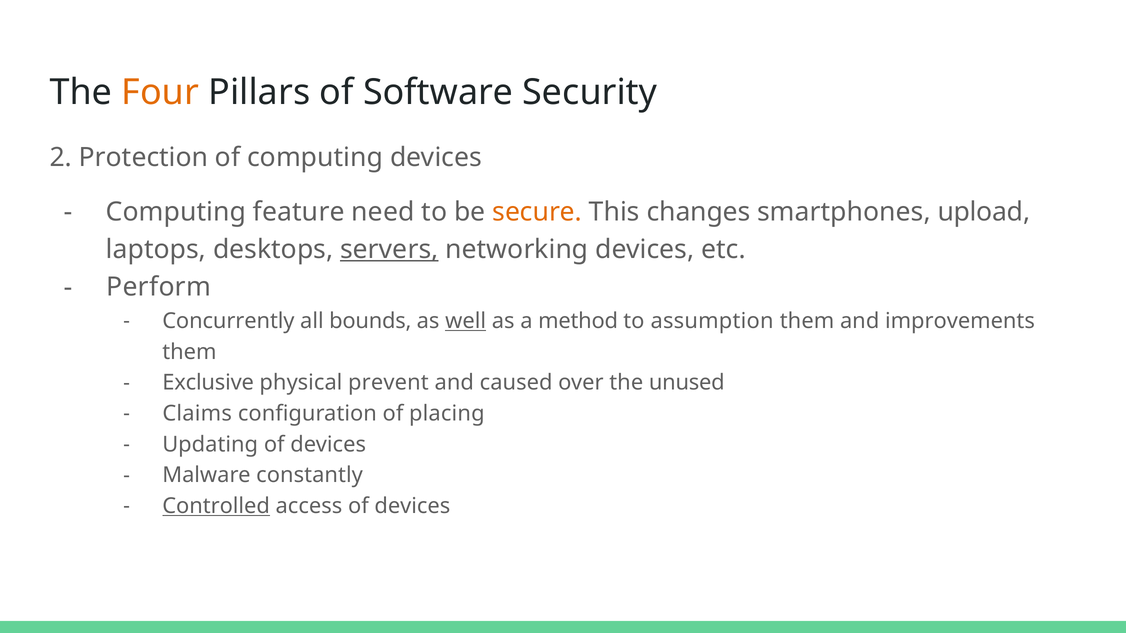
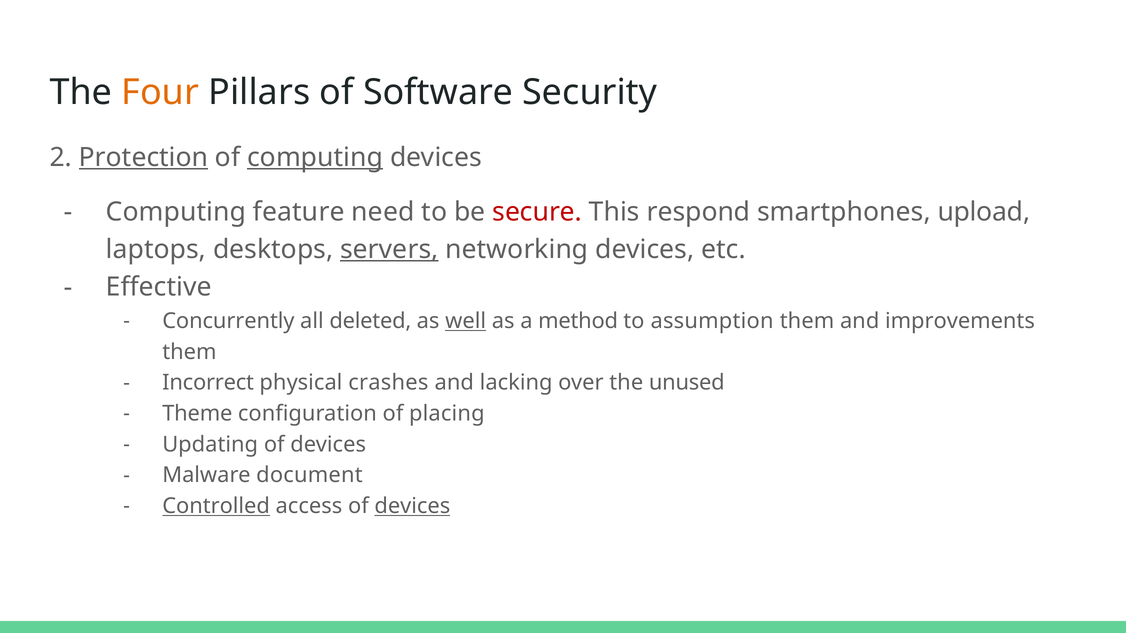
Protection underline: none -> present (144, 158)
computing underline: none -> present (315, 158)
secure colour: orange -> red (537, 212)
changes: changes -> respond (699, 212)
Perform: Perform -> Effective (159, 287)
bounds: bounds -> deleted (370, 321)
Exclusive: Exclusive -> Incorrect (208, 383)
prevent: prevent -> crashes (388, 383)
caused: caused -> lacking (516, 383)
Claims: Claims -> Theme (197, 414)
constantly: constantly -> document (309, 475)
devices underline: none -> present (412, 506)
